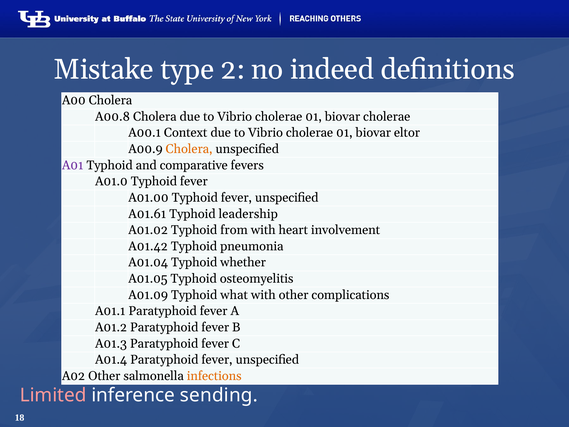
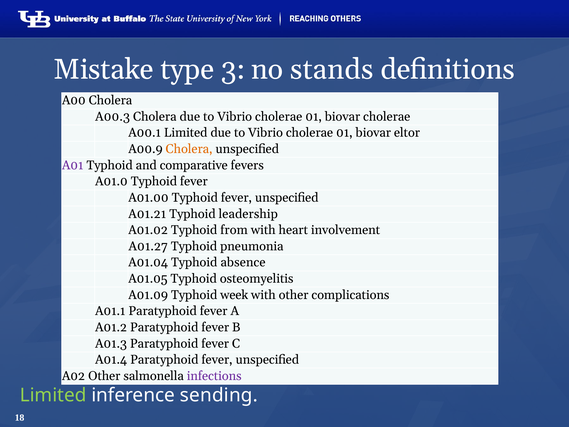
2: 2 -> 3 (233, 69)
indeed: indeed -> stands (332, 69)
A00.8: A00.8 -> A00.3 (112, 117)
A00.1 Context: Context -> Limited (186, 133)
A01.61: A01.61 -> A01.21 (147, 214)
A01.42: A01.42 -> A01.27 (148, 246)
whether: whether -> absence (243, 262)
what: what -> week (234, 295)
infections colour: orange -> purple (214, 376)
Limited colour: pink -> light green (53, 395)
